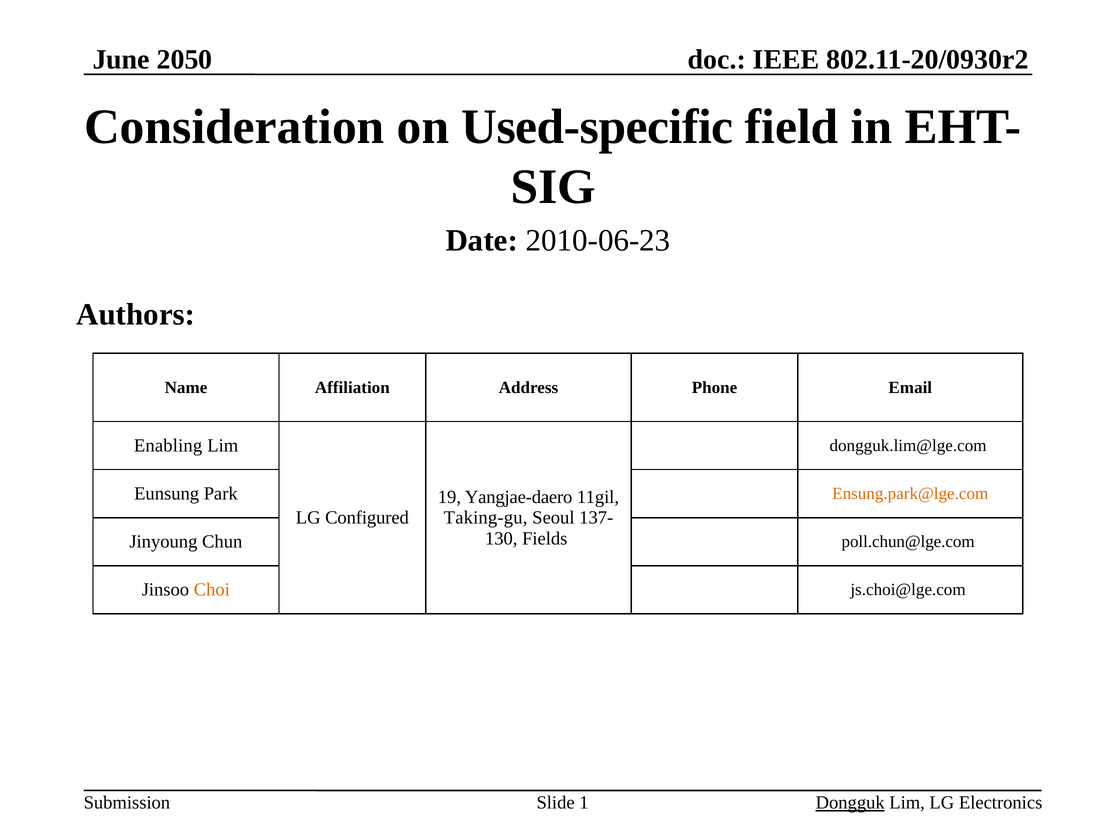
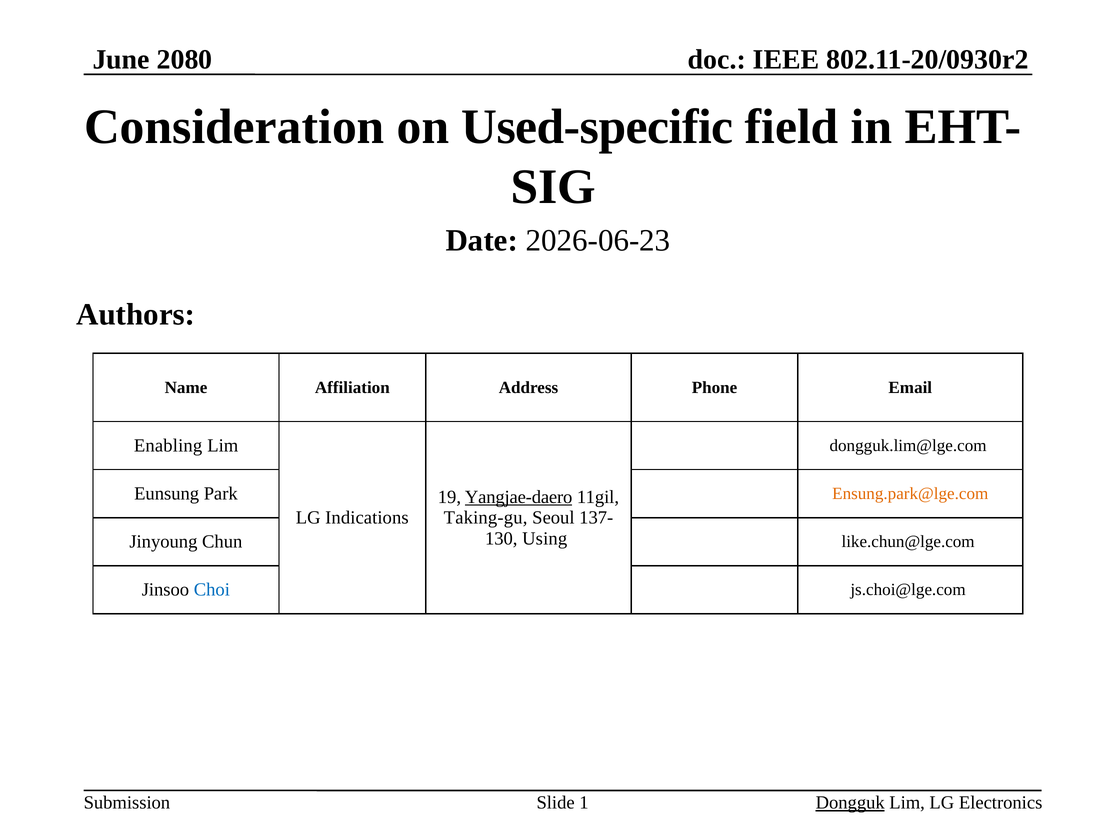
2050: 2050 -> 2080 (185, 60)
2010-06-23: 2010-06-23 -> 2026-06-23 (598, 240)
Yangjae-daero underline: none -> present (519, 497)
Configured: Configured -> Indications (367, 518)
Fields: Fields -> Using (545, 538)
poll.chun@lge.com: poll.chun@lge.com -> like.chun@lge.com (908, 542)
Choi colour: orange -> blue (212, 590)
